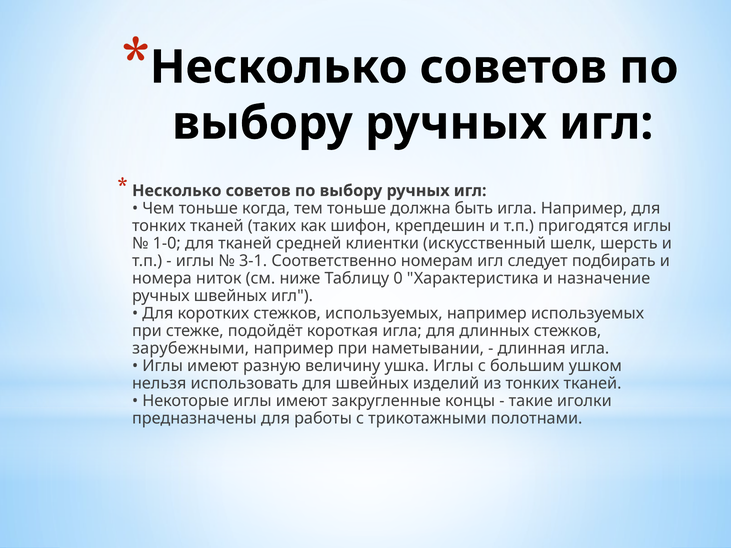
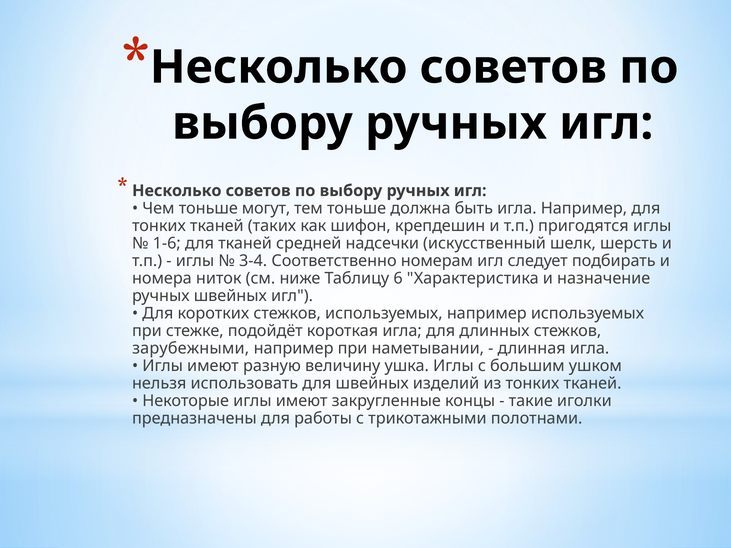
когда: когда -> могут (266, 208)
1-0: 1-0 -> 1-6 (167, 243)
клиентки: клиентки -> надсечки (382, 243)
3-1: 3-1 -> 3-4 (253, 261)
0: 0 -> 6 (398, 278)
